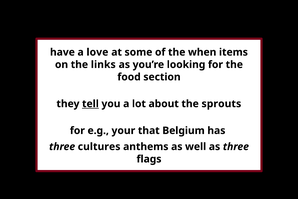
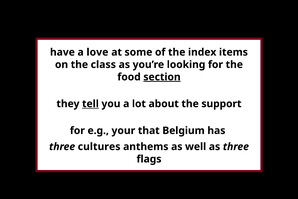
when: when -> index (202, 52)
links: links -> class (103, 64)
section underline: none -> present (162, 77)
sprouts: sprouts -> support (221, 104)
